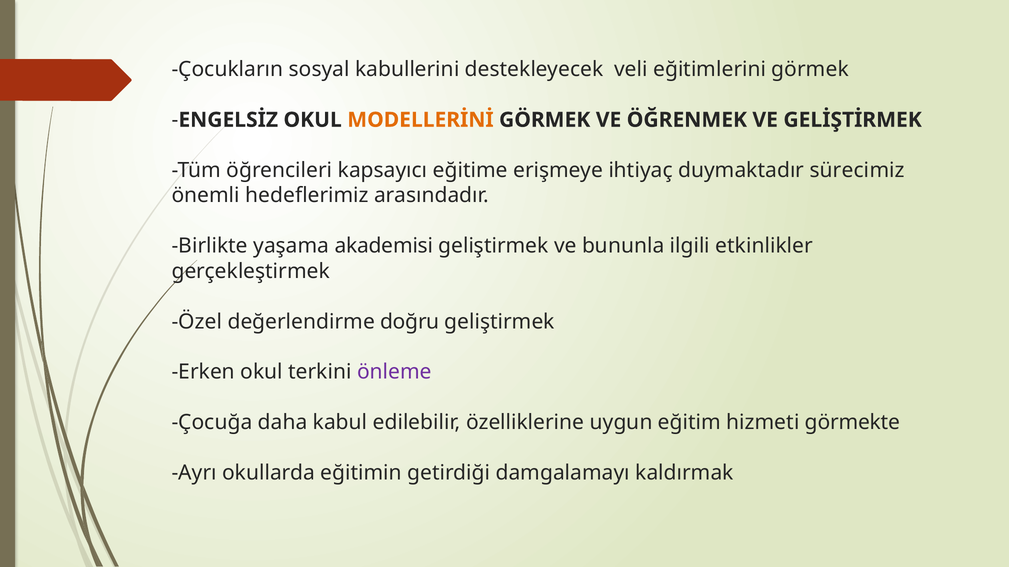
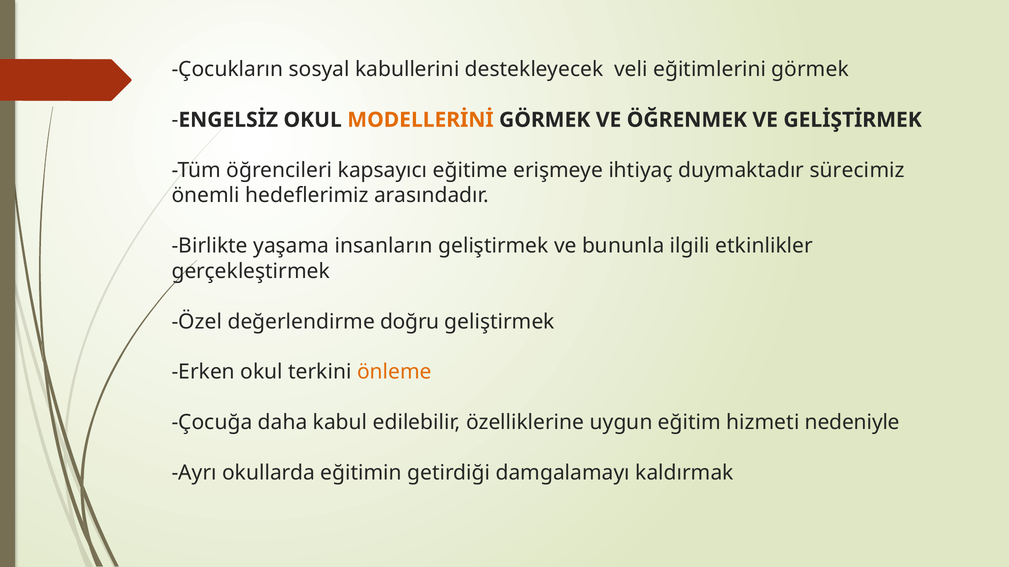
akademisi: akademisi -> insanların (384, 246)
önleme colour: purple -> orange (394, 372)
görmekte: görmekte -> nedeniyle (852, 423)
